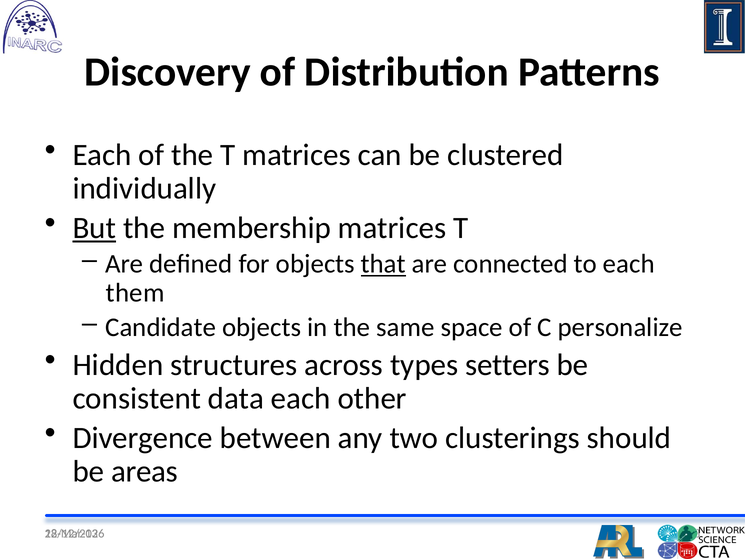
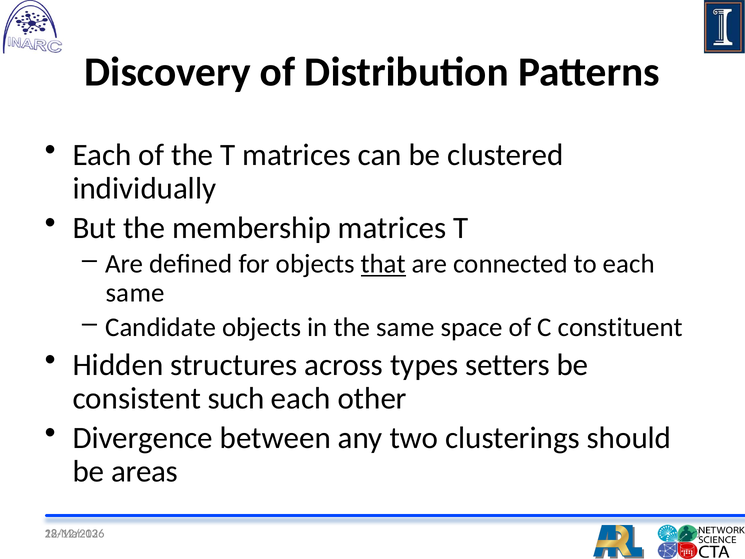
But underline: present -> none (94, 228)
them: them -> same (135, 293)
personalize: personalize -> constituent (620, 327)
data: data -> such (236, 398)
